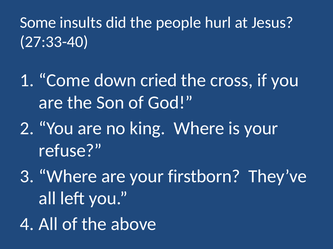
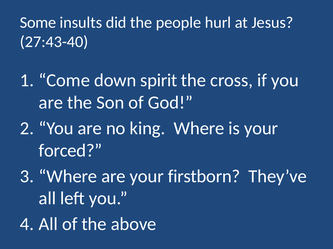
27:33-40: 27:33-40 -> 27:43-40 (54, 42)
cried: cried -> spirit (159, 81)
refuse: refuse -> forced (70, 151)
